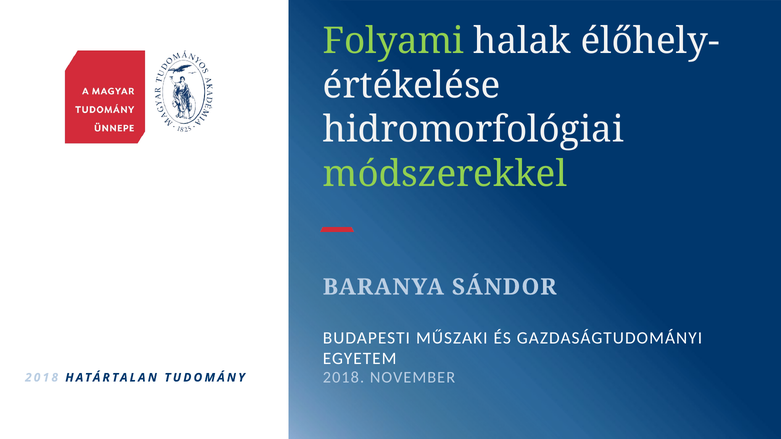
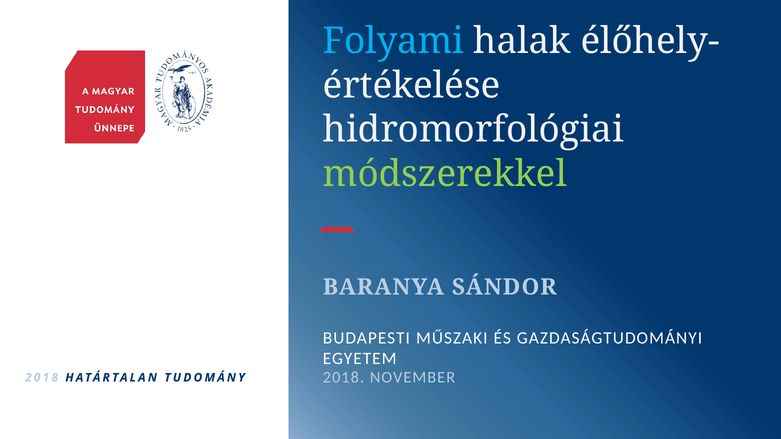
Folyami colour: light green -> light blue (393, 41)
